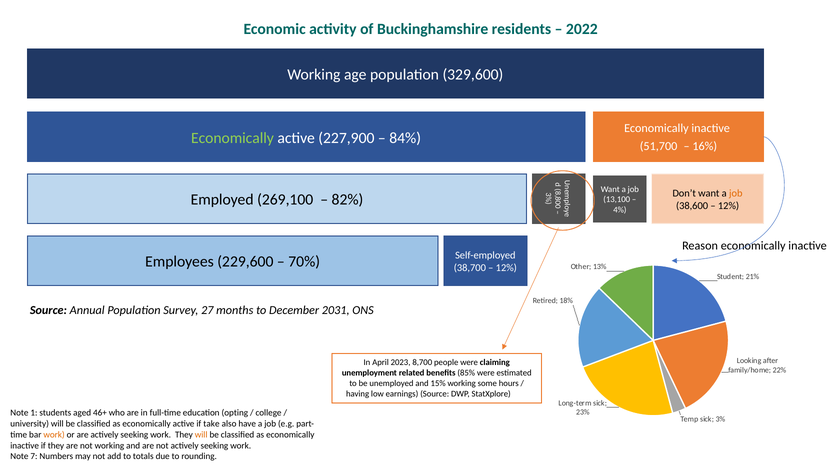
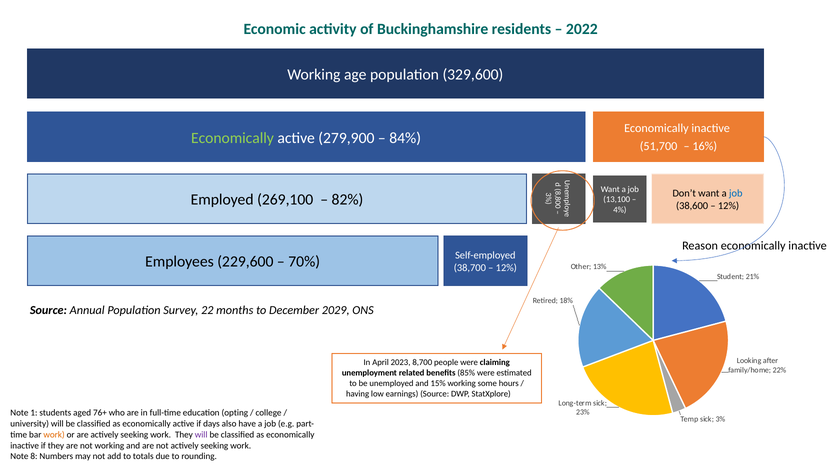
227,900: 227,900 -> 279,900 (346, 138)
job colour: orange -> blue (736, 193)
27: 27 -> 22 (207, 310)
2031: 2031 -> 2029 (336, 310)
46+: 46+ -> 76+ (100, 413)
take: take -> days (212, 424)
will colour: orange -> purple (201, 435)
Note 7: 7 -> 8 (34, 457)
